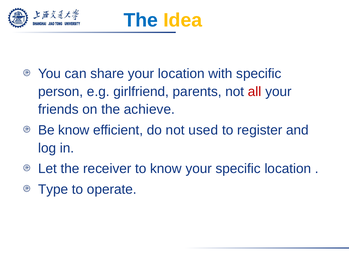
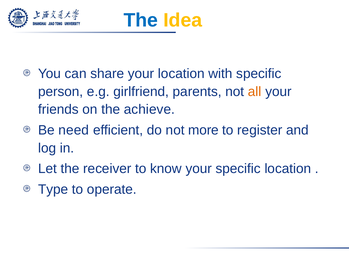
all colour: red -> orange (255, 91)
Be know: know -> need (74, 130)
used: used -> more (203, 130)
